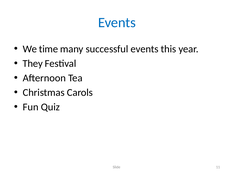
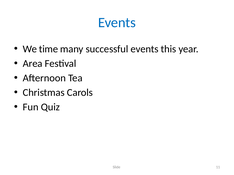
They: They -> Area (33, 64)
